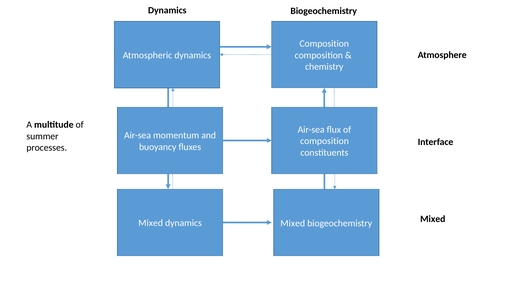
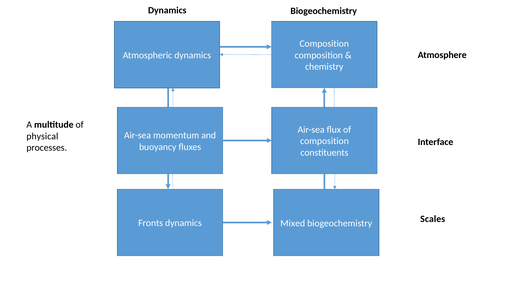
summer: summer -> physical (42, 136)
Mixed: Mixed -> Fronts (151, 223)
biogeochemistry Mixed: Mixed -> Scales (433, 219)
